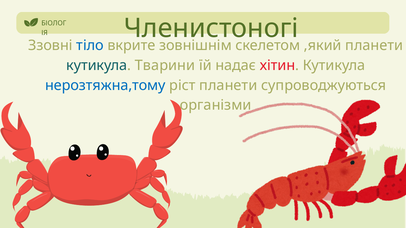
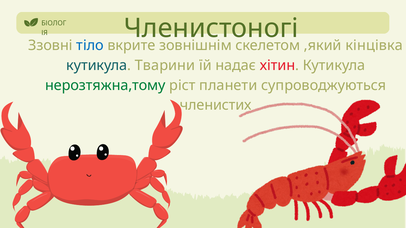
,який планети: планети -> кінцівка (374, 46)
нерозтяжна,тому colour: blue -> green (105, 85)
організми: організми -> членистих (216, 105)
